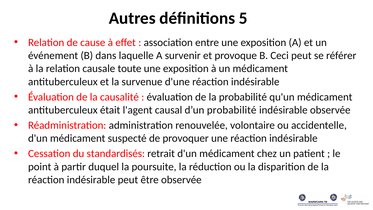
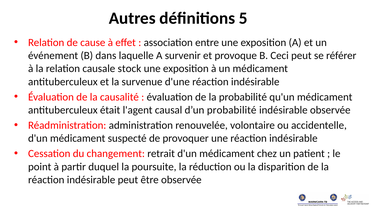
toute: toute -> stock (129, 69)
standardisés: standardisés -> changement (116, 153)
